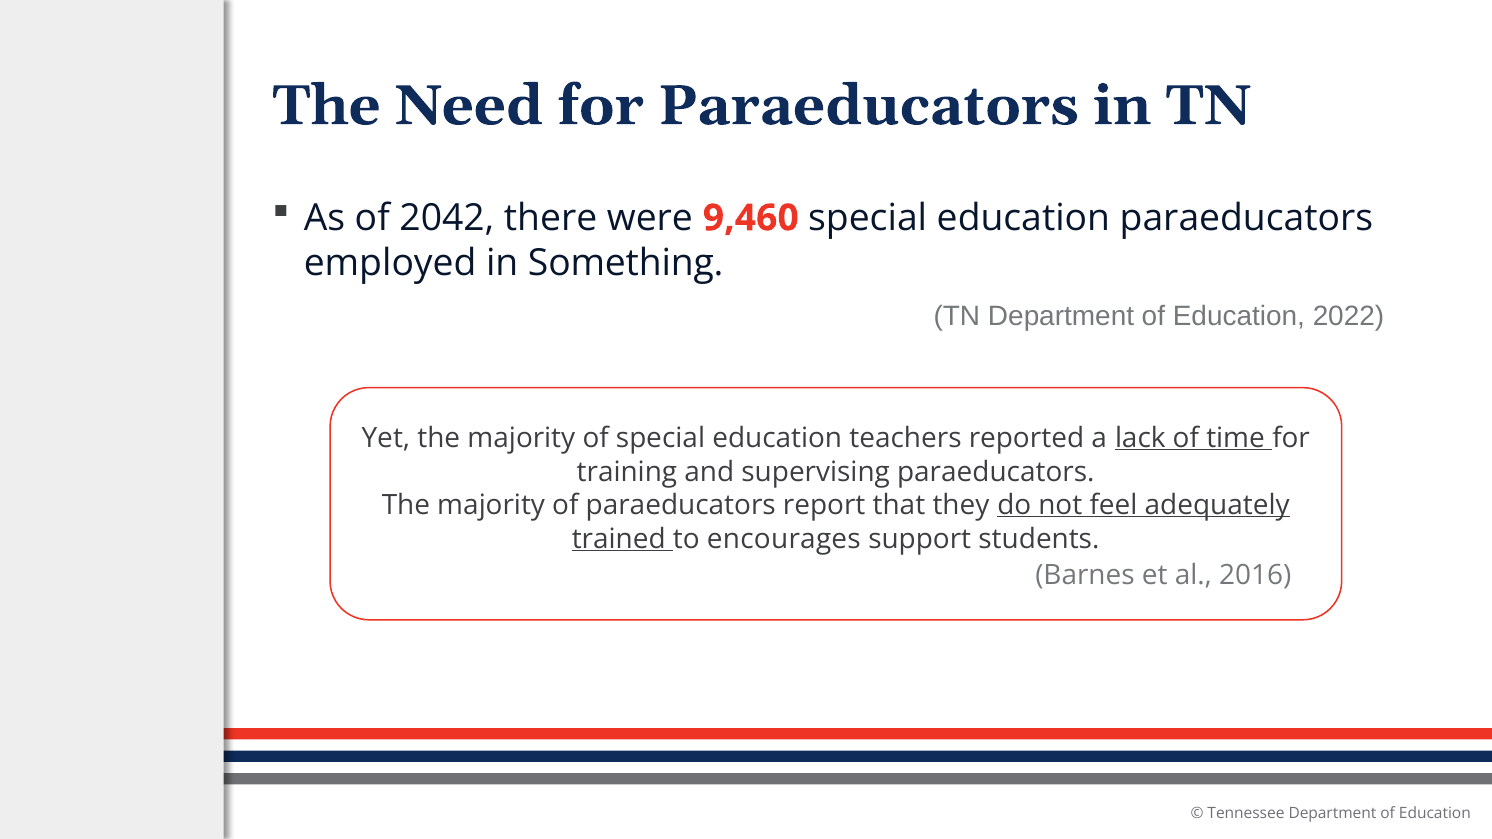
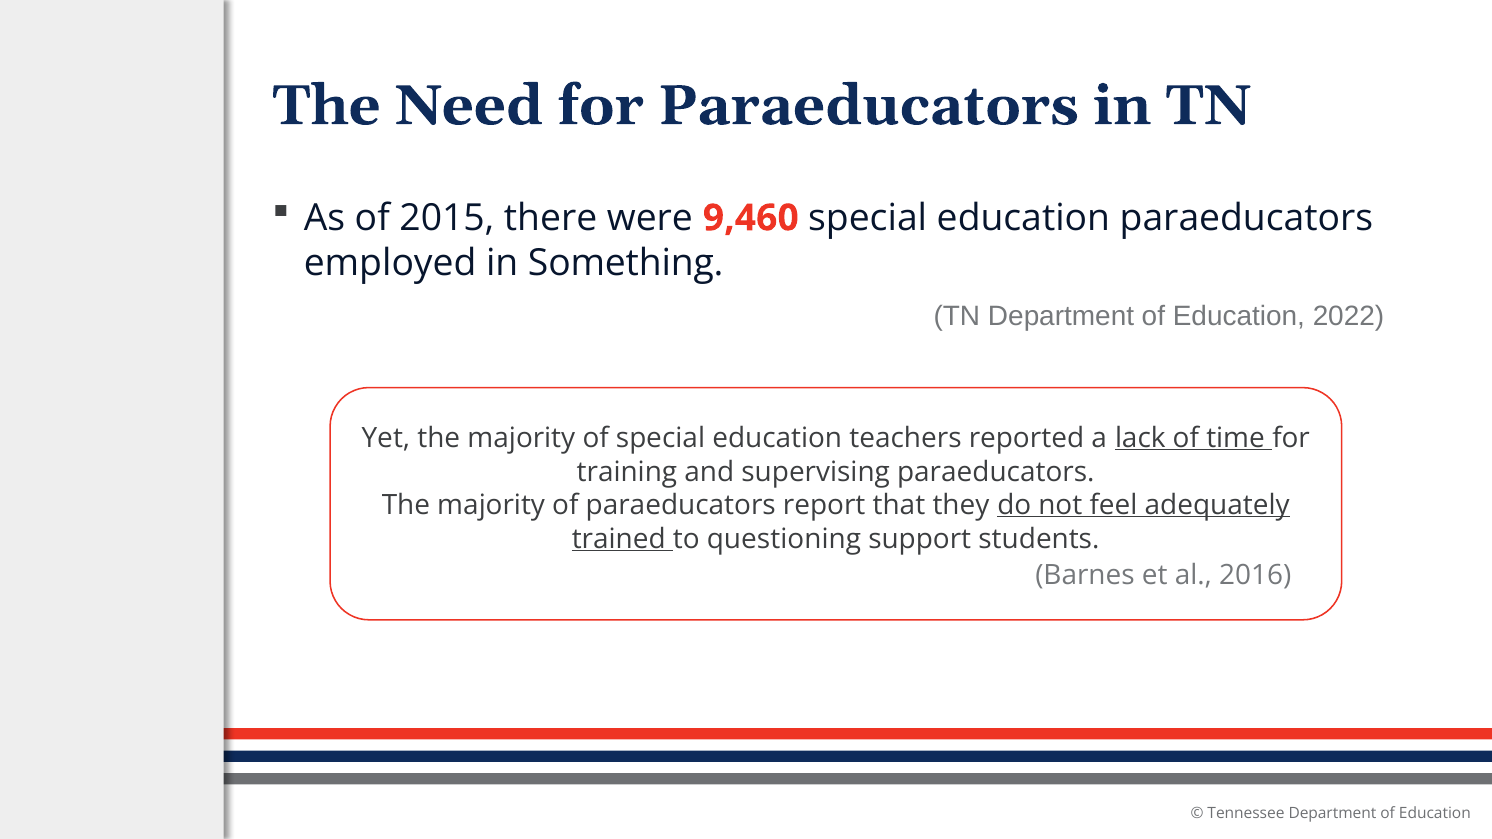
2042: 2042 -> 2015 (447, 218)
encourages: encourages -> questioning (784, 539)
